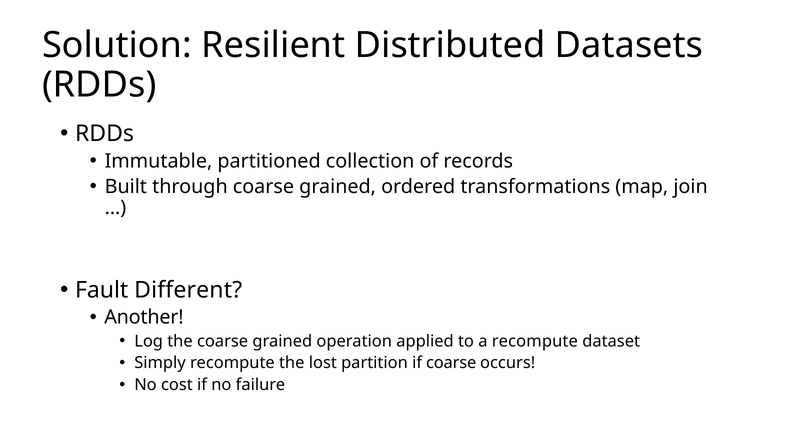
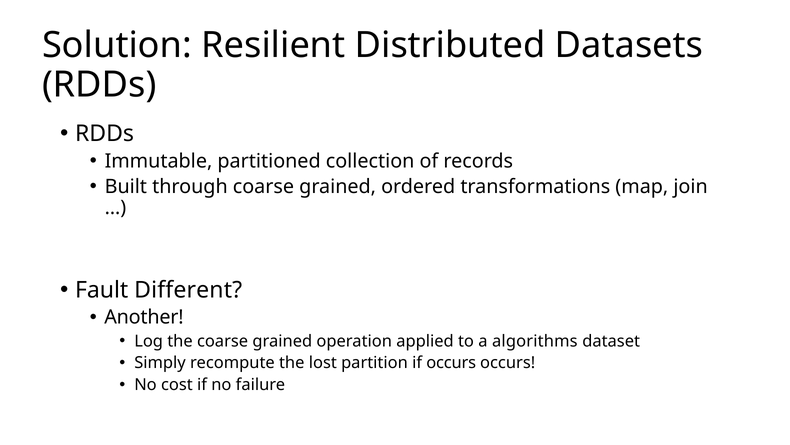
a recompute: recompute -> algorithms (535, 341)
if coarse: coarse -> occurs (451, 362)
